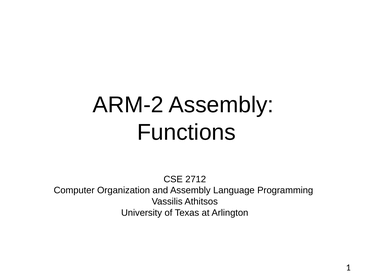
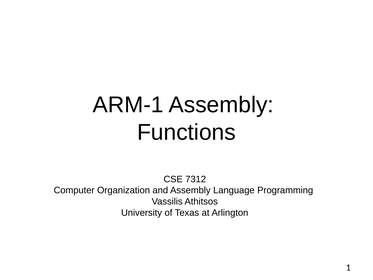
ARM-2: ARM-2 -> ARM-1 (128, 105)
2712: 2712 -> 7312 (196, 179)
